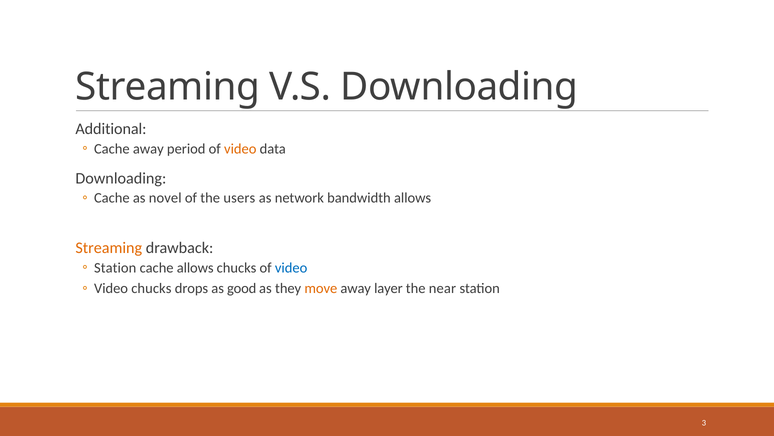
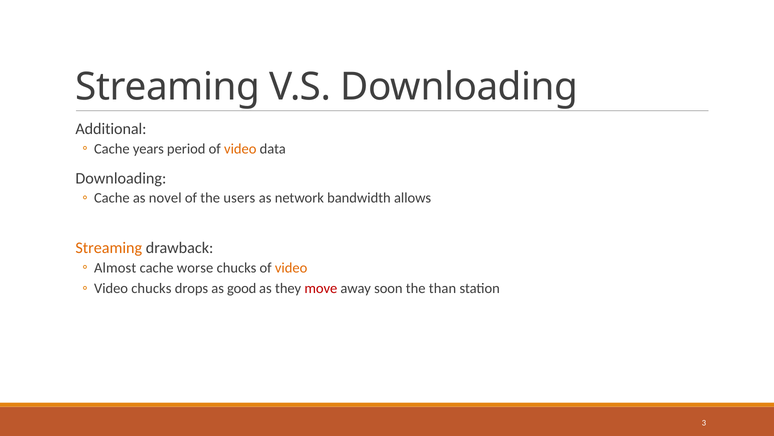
Cache away: away -> years (148, 148)
Station: Station -> Almost (115, 267)
cache allows: allows -> worse (195, 267)
video colour: blue -> orange (291, 267)
move colour: orange -> red (321, 288)
layer: layer -> soon (388, 288)
near: near -> than (442, 288)
